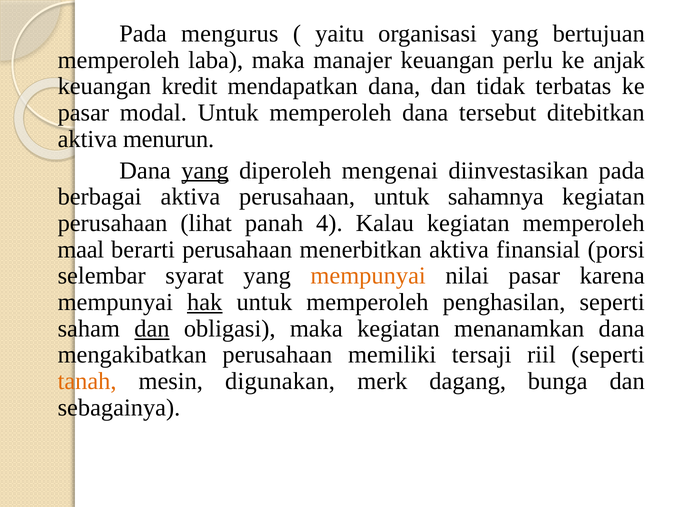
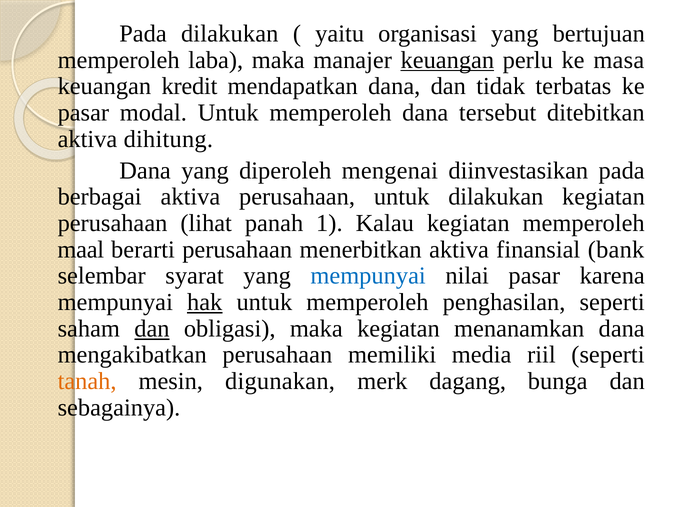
Pada mengurus: mengurus -> dilakukan (230, 34)
keuangan underline: none -> present (447, 60)
anjak: anjak -> masa (619, 60)
menurun: menurun -> dihitung (168, 139)
yang underline: present -> none (205, 170)
untuk sahamnya: sahamnya -> dilakukan (496, 197)
4: 4 -> 1 (329, 223)
porsi: porsi -> bank (616, 249)
mempunyai colour: orange -> blue (368, 276)
tersaji: tersaji -> media (482, 355)
